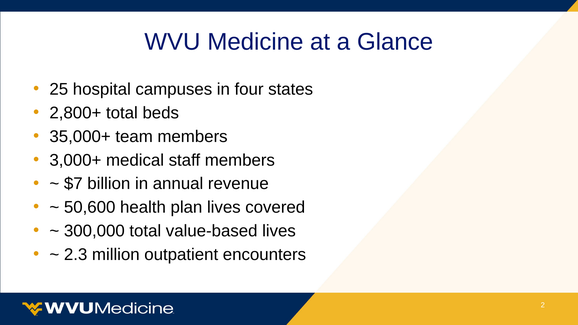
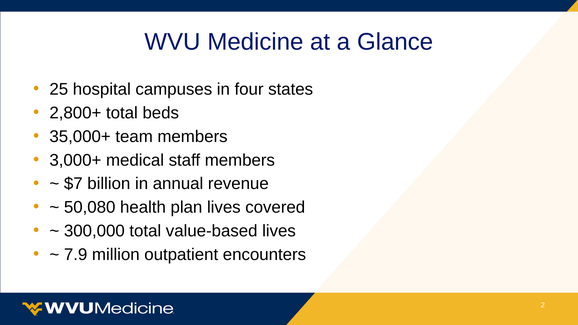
50,600: 50,600 -> 50,080 (90, 207)
2.3: 2.3 -> 7.9 (76, 255)
